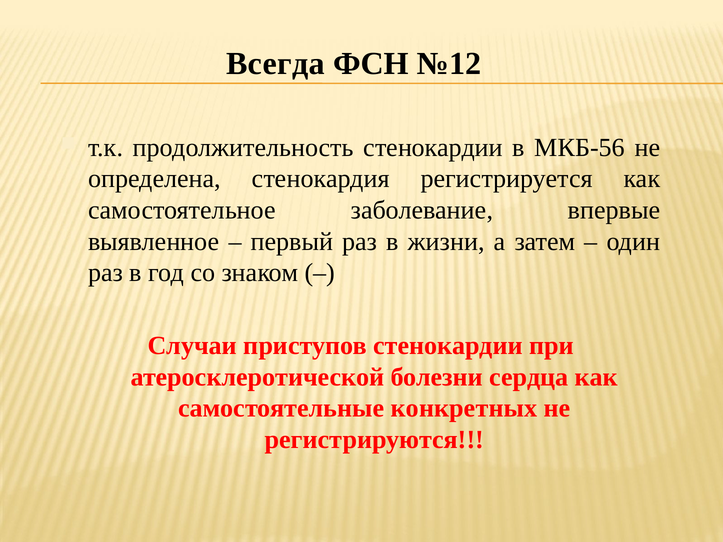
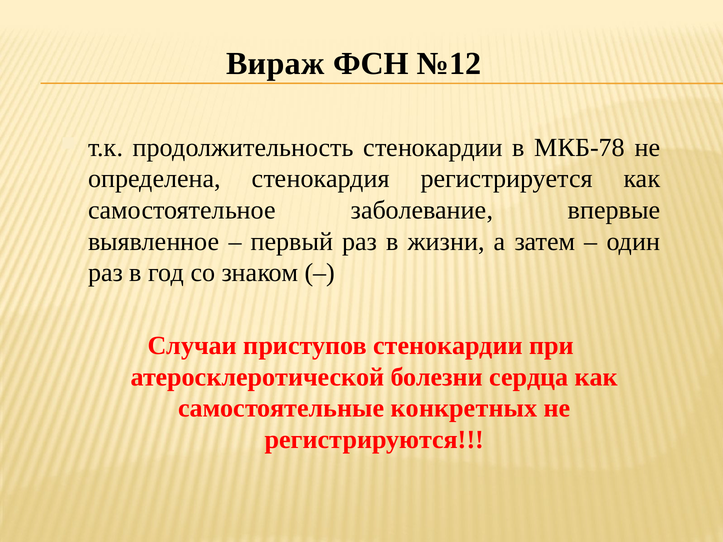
Всегда: Всегда -> Вираж (275, 64)
МКБ-56: МКБ-56 -> МКБ-78 (580, 148)
